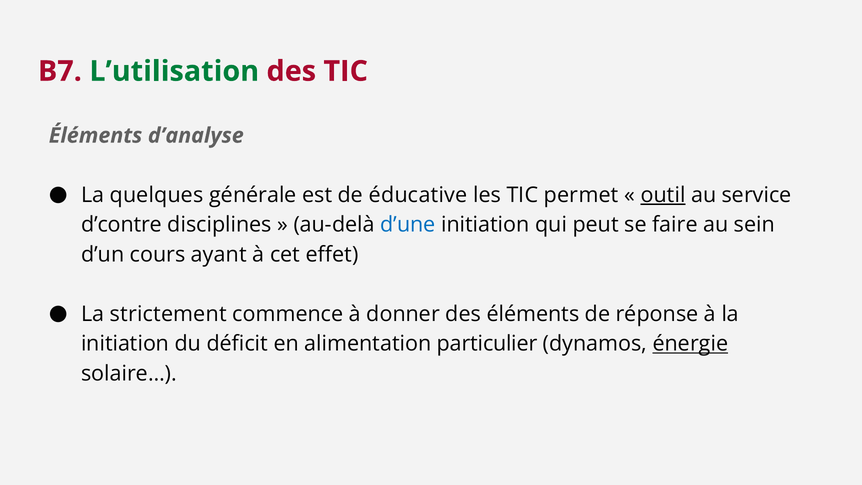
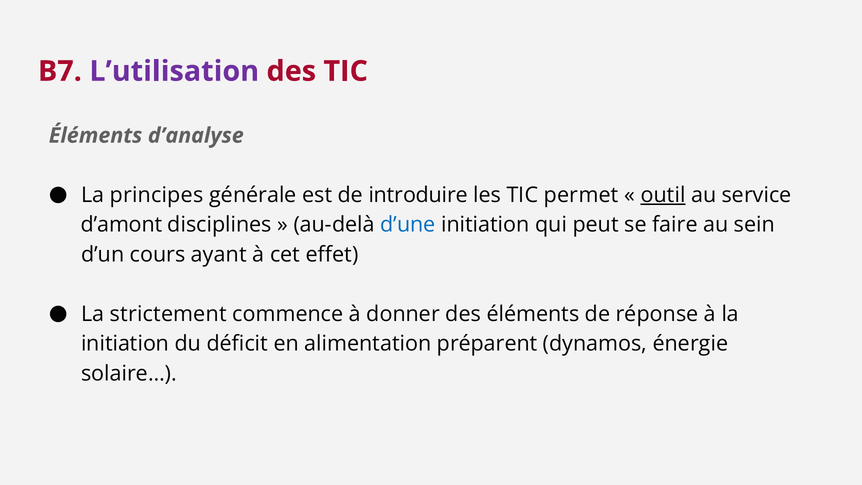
L’utilisation colour: green -> purple (174, 71)
quelques: quelques -> principes (157, 195)
éducative: éducative -> introduire (418, 195)
d’contre: d’contre -> d’amont (122, 225)
particulier: particulier -> préparent (487, 344)
énergie underline: present -> none (690, 344)
